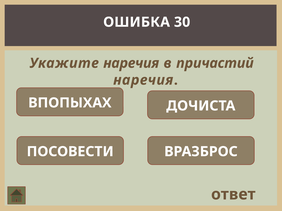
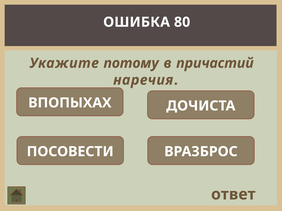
30: 30 -> 80 (182, 22)
Укажите наречия: наречия -> потому (131, 63)
